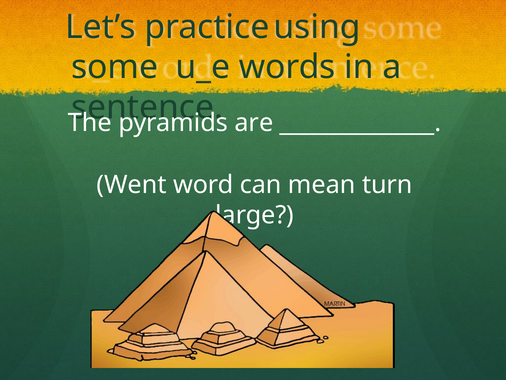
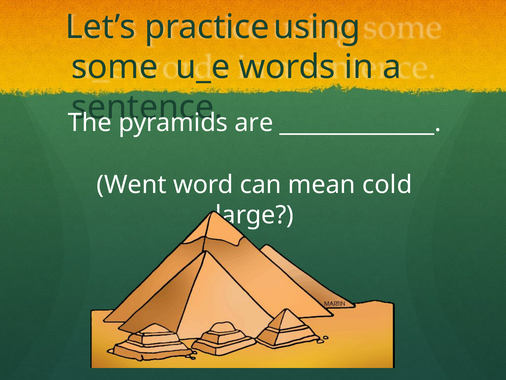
turn: turn -> cold (387, 184)
